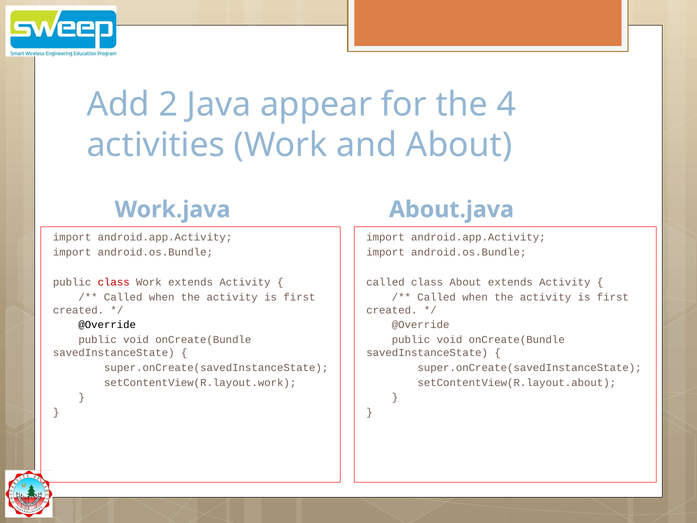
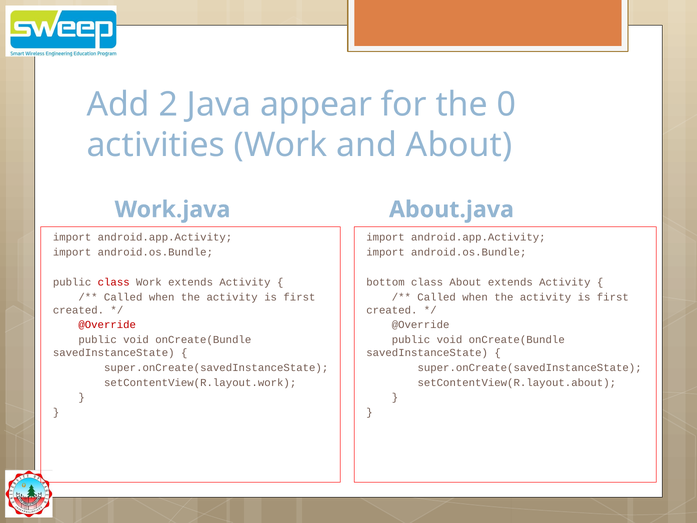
4: 4 -> 0 (506, 105)
called: called -> bottom (385, 282)
@Override colour: black -> red (107, 325)
